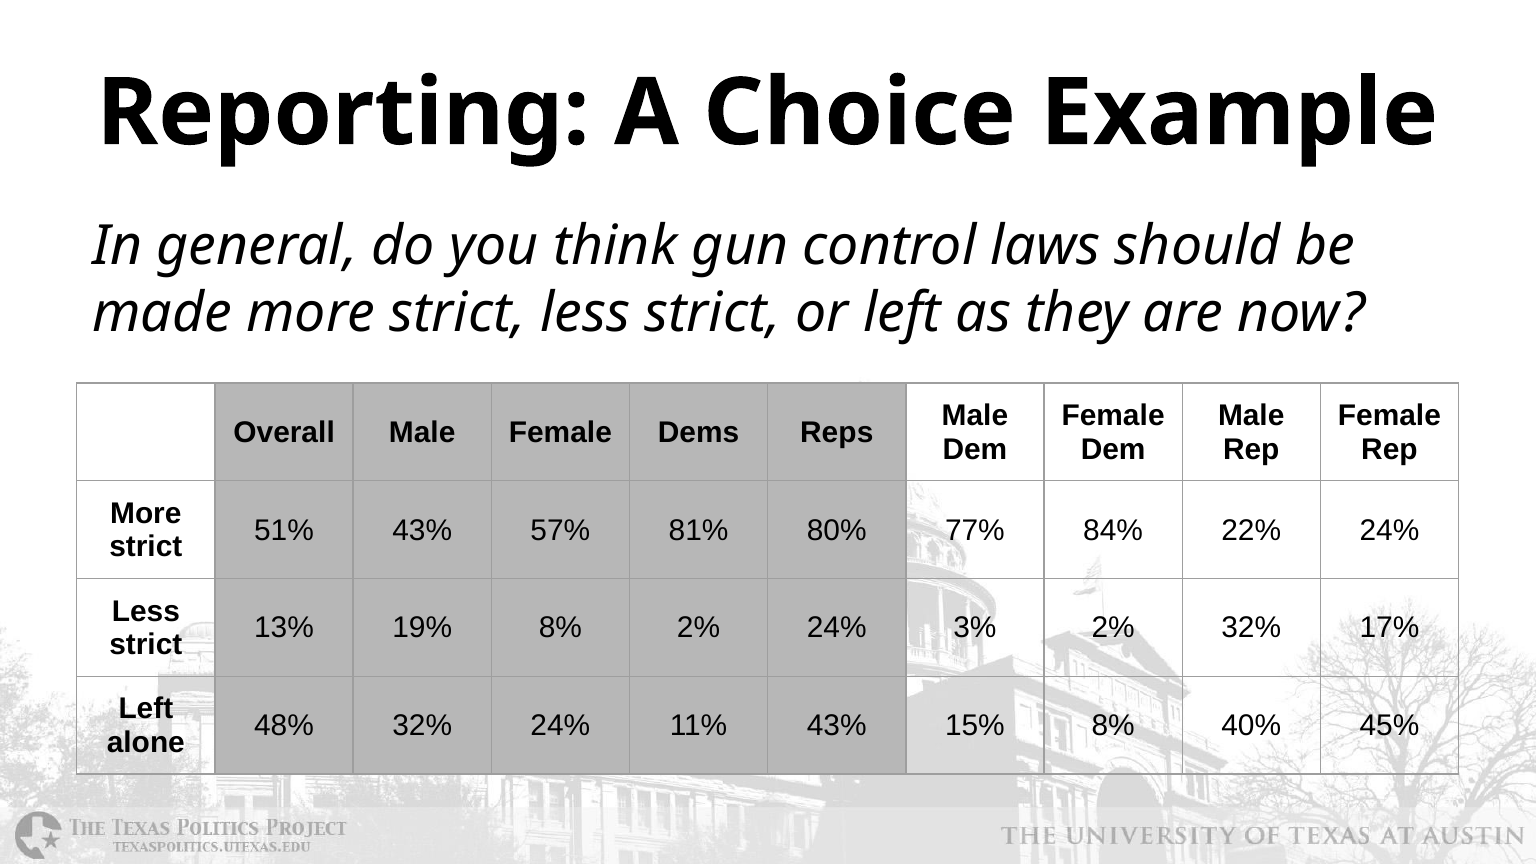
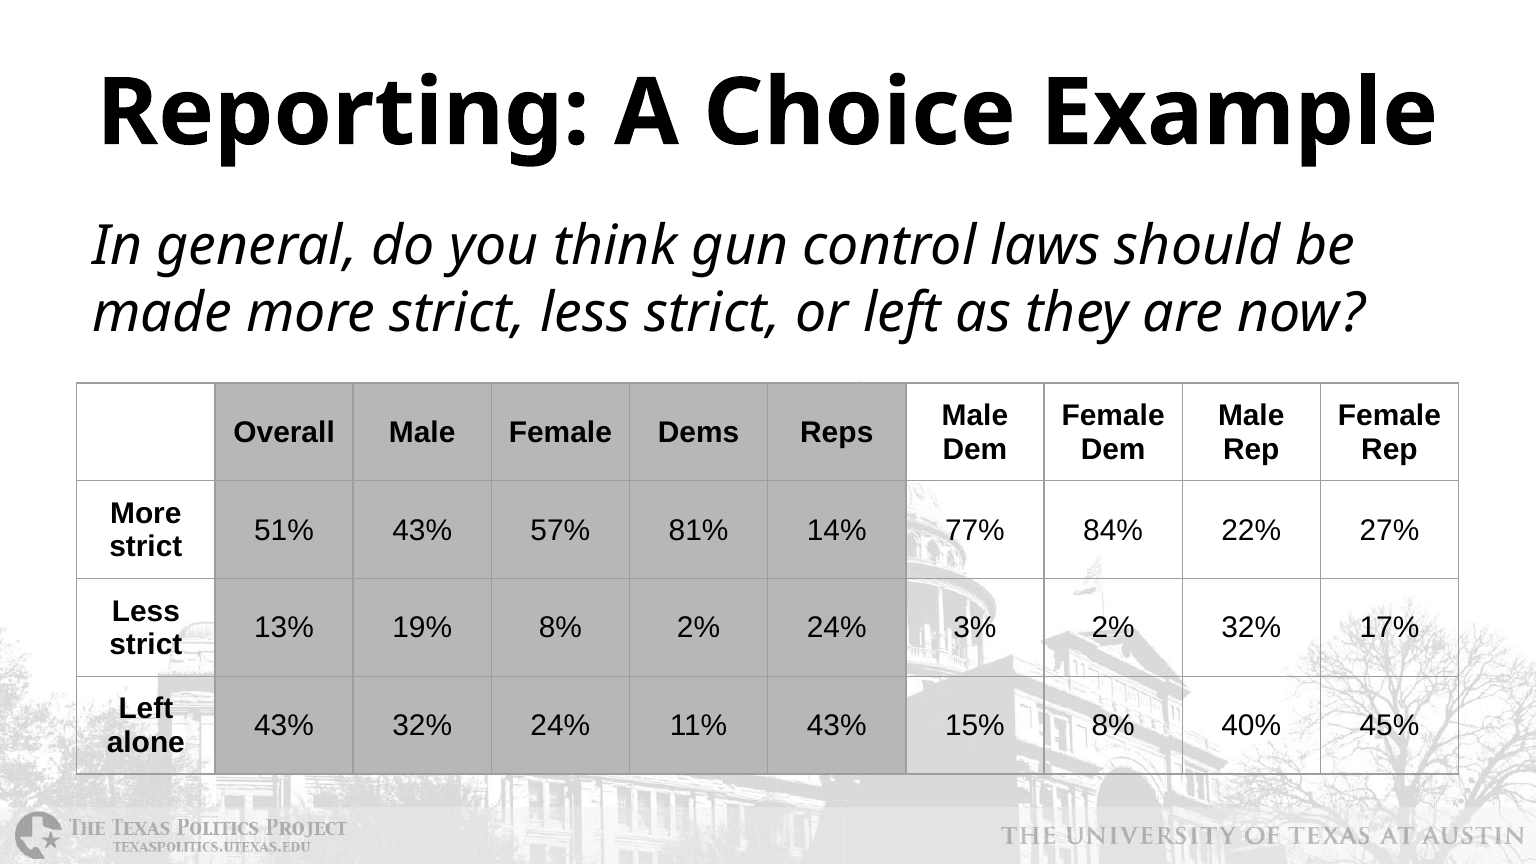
80%: 80% -> 14% (837, 530)
22% 24%: 24% -> 27% (1389, 530)
48%: 48% -> 43% (284, 726)
